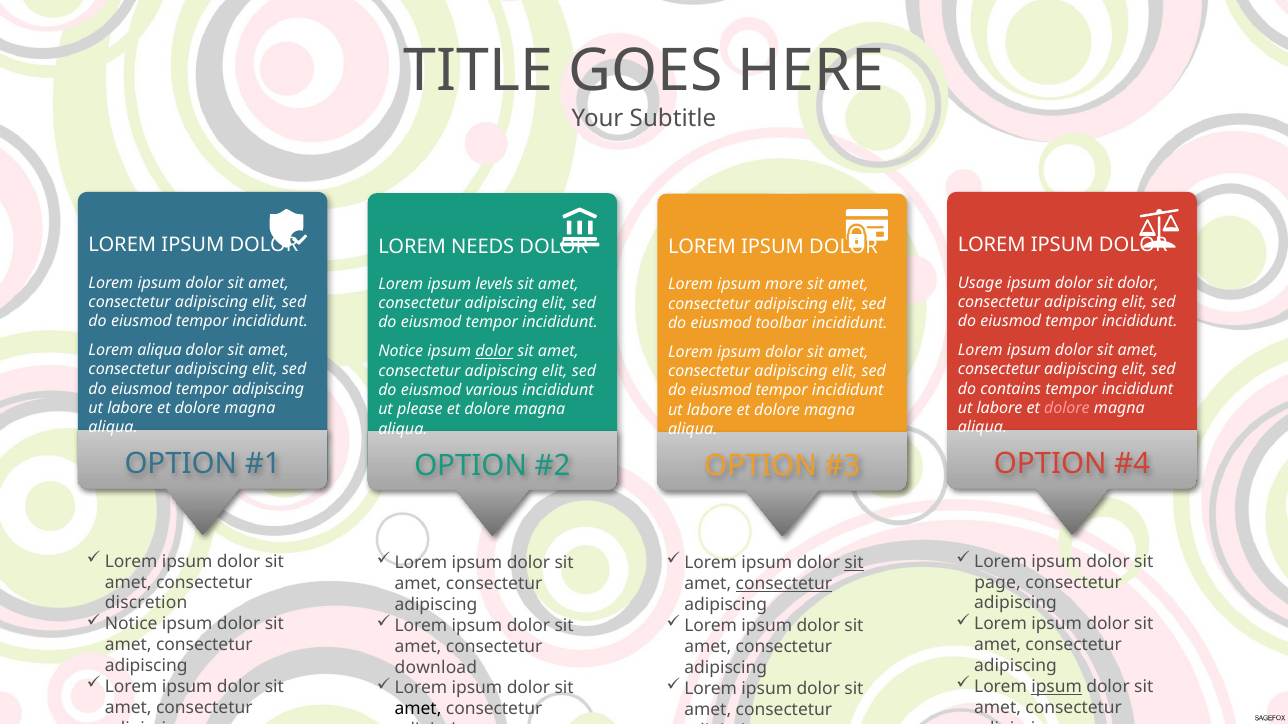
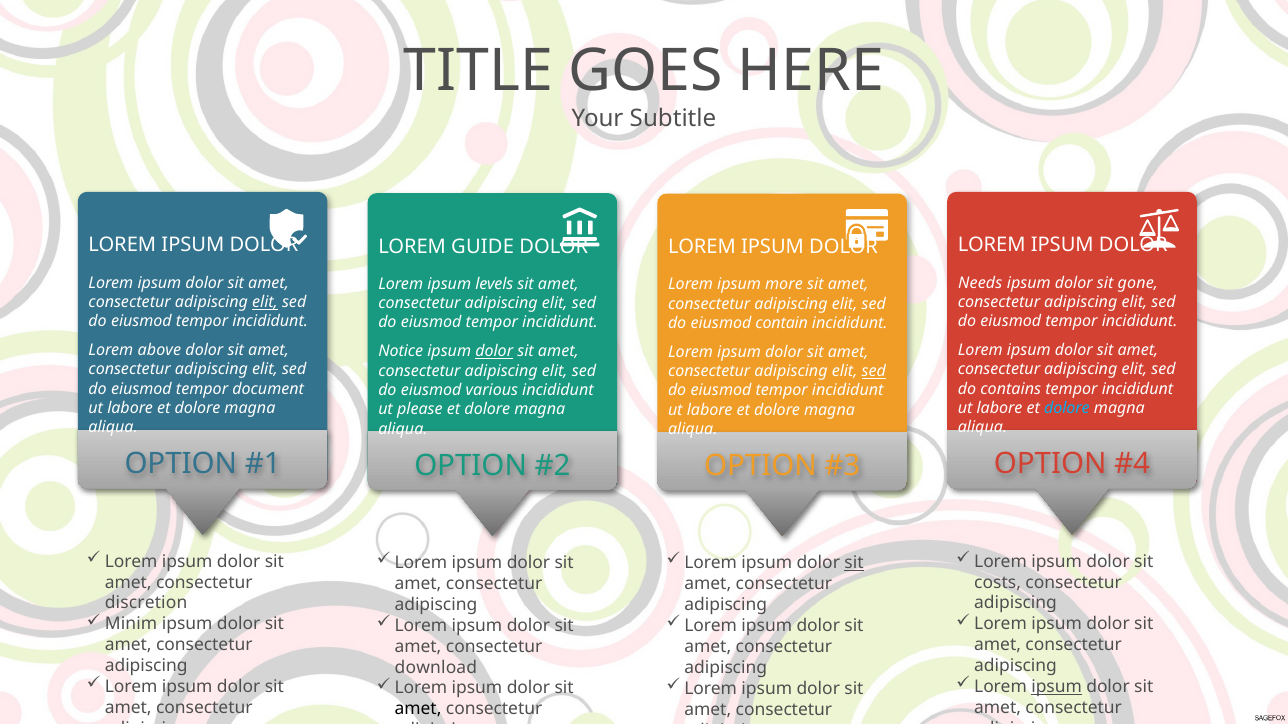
NEEDS: NEEDS -> GUIDE (483, 247)
Usage: Usage -> Needs (980, 283)
sit dolor: dolor -> gone (1138, 283)
elit underline: none -> present (265, 302)
toolbar: toolbar -> contain (782, 323)
Lorem aliqua: aliqua -> above (159, 351)
sed underline: none -> present (874, 372)
tempor adipiscing: adipiscing -> document (268, 389)
dolore colour: pink -> light blue (1067, 409)
page: page -> costs (998, 583)
consectetur underline: present -> none (784, 584)
Notice: Notice -> Minim (131, 625)
